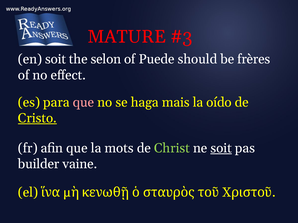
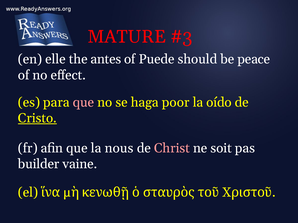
en soit: soit -> elle (55, 59)
selon: selon -> antes (106, 59)
frères: frères -> peace (254, 59)
mais: mais -> poor (176, 103)
mots: mots -> nous (119, 148)
Christ colour: light green -> pink (172, 148)
soit underline: present -> none (221, 148)
